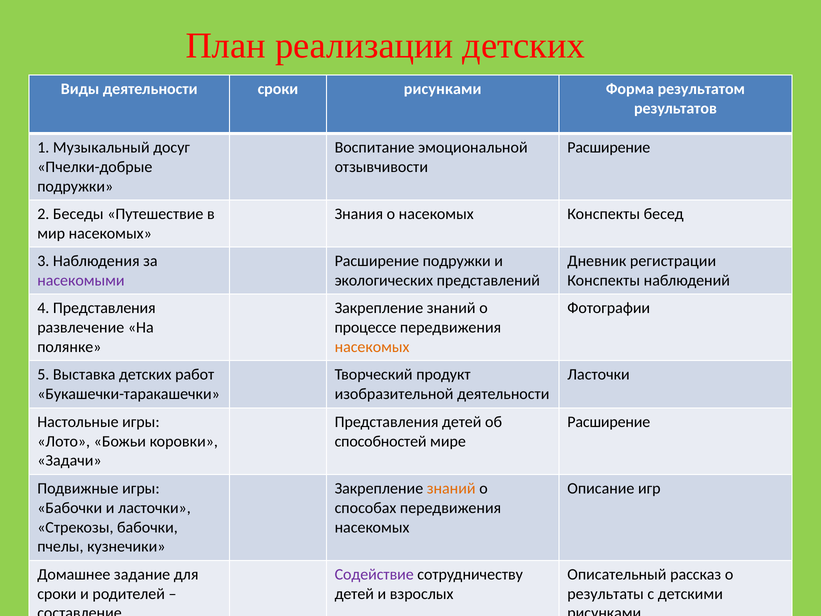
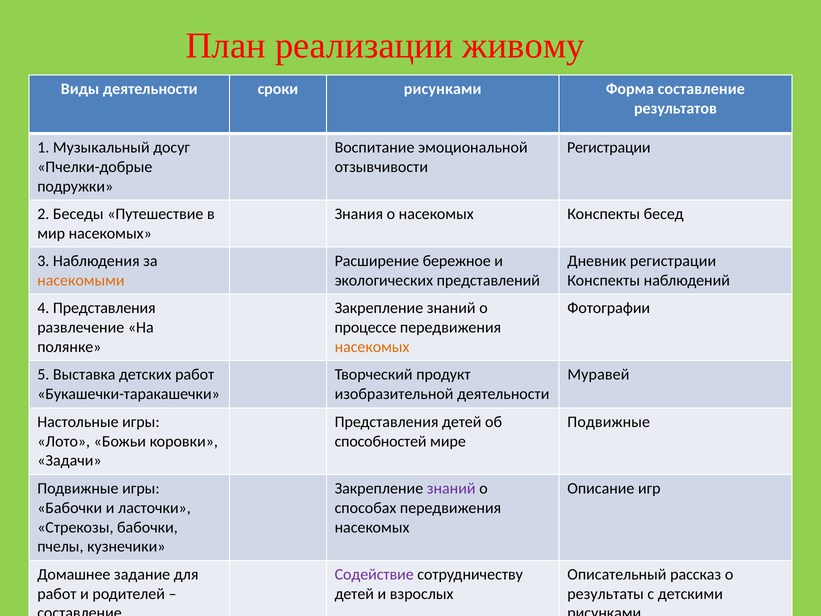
реализации детских: детских -> живому (524, 45)
Форма результатом: результатом -> составление (701, 89)
Расширение: Расширение -> Регистрации (609, 147)
Расширение подружки: подружки -> бережное (457, 261)
насекомыми colour: purple -> orange (81, 280)
Ласточки: Ласточки -> Муравей (598, 375)
Расширение: Расширение -> Подвижные (609, 422)
знаний colour: orange -> purple (451, 488)
сроки: сроки -> работ (57, 594)
